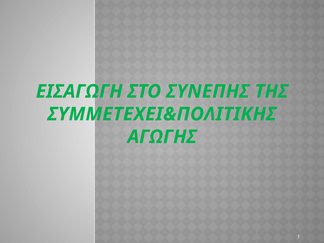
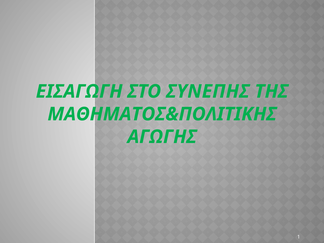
ΣΥΜΜΕΤΕΧΕΙ&ΠΟΛΙΤΙΚΗΣ: ΣΥΜΜΕΤΕΧΕΙ&ΠΟΛΙΤΙΚΗΣ -> ΜΑΘΗΜΑΤΟΣ&ΠΟΛΙΤΙΚΗΣ (162, 114)
